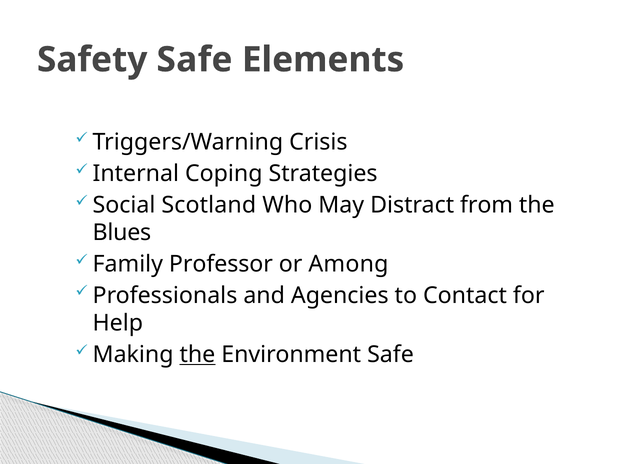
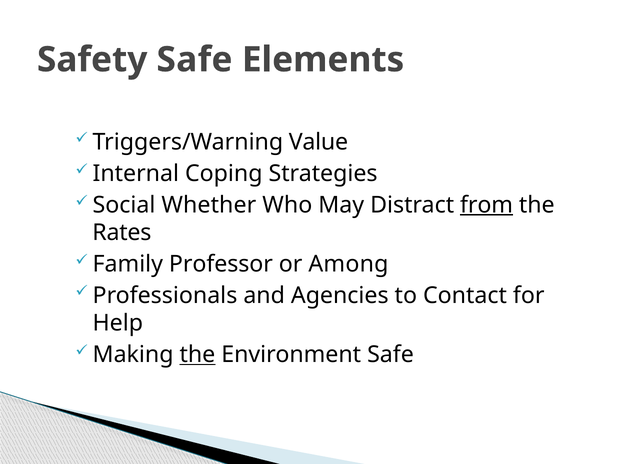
Crisis: Crisis -> Value (318, 142)
Scotland: Scotland -> Whether (209, 205)
from underline: none -> present (487, 205)
Blues: Blues -> Rates (122, 233)
